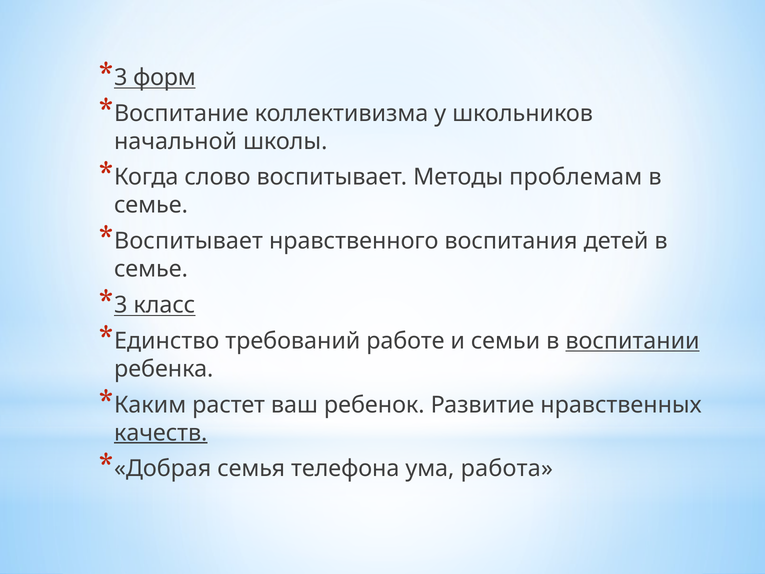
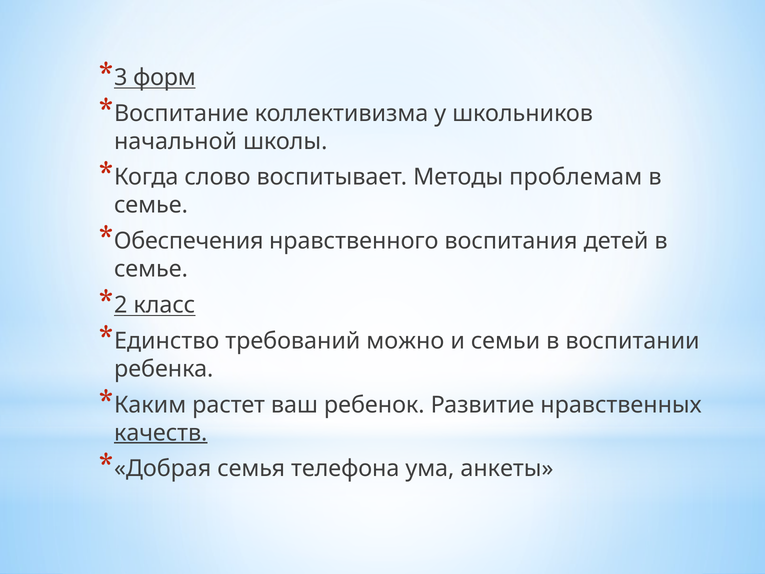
Воспитывает: Воспитывает -> Обеспечения (189, 241)
3: 3 -> 2 (121, 305)
работе: работе -> можно (405, 341)
воспитании underline: present -> none (633, 341)
работа: работа -> анкеты (507, 469)
